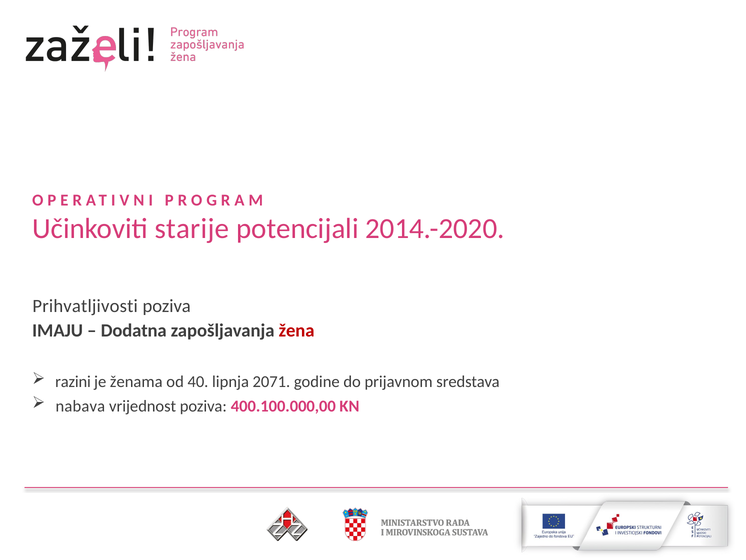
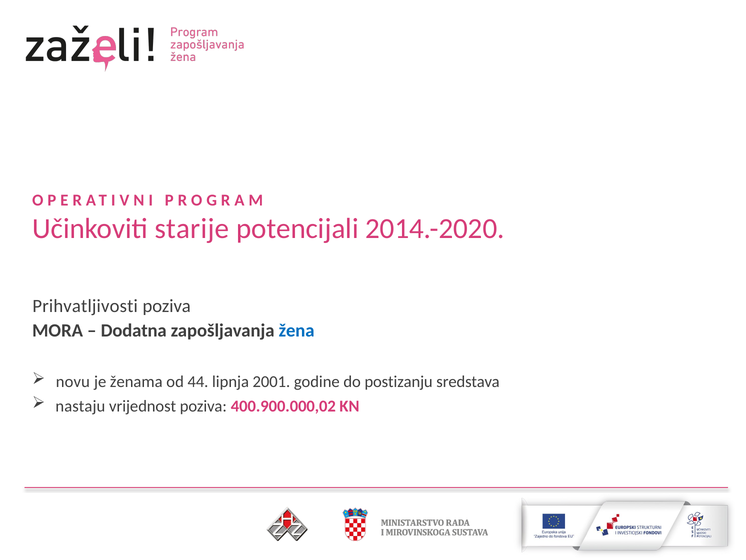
IMAJU: IMAJU -> MORA (58, 330)
žena colour: red -> blue (297, 330)
razini: razini -> novu (73, 381)
40: 40 -> 44 (198, 381)
2071: 2071 -> 2001 (271, 381)
prijavnom: prijavnom -> postizanju (399, 381)
nabava: nabava -> nastaju (80, 406)
400.100.000,00: 400.100.000,00 -> 400.900.000,02 (283, 406)
